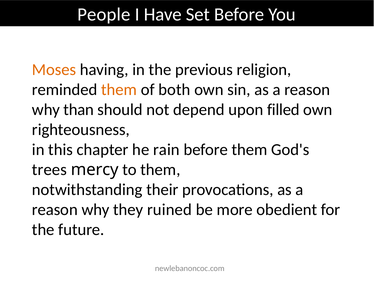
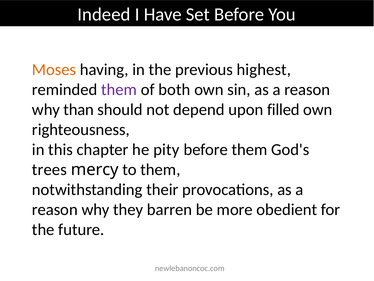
People: People -> Indeed (104, 14)
religion: religion -> highest (264, 70)
them colour: orange -> purple (119, 90)
rain: rain -> pity (166, 149)
ruined: ruined -> barren (170, 209)
